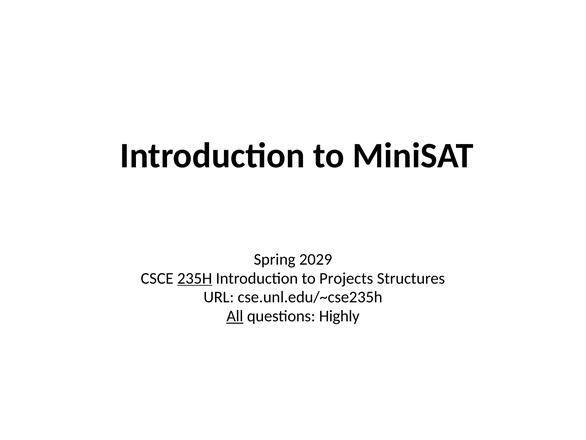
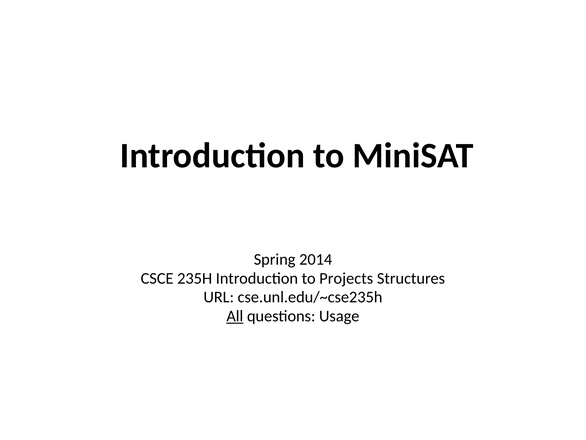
2029: 2029 -> 2014 (316, 259)
235H underline: present -> none (195, 278)
Highly: Highly -> Usage (339, 316)
